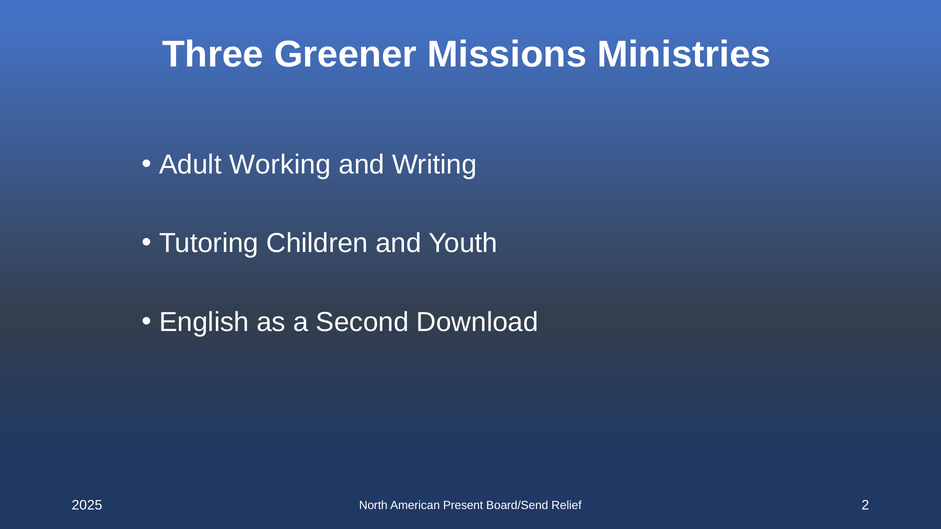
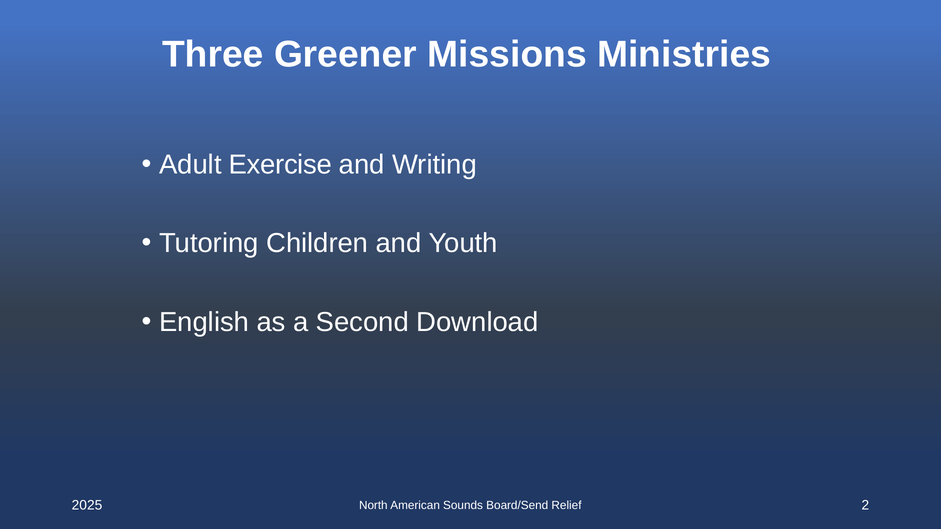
Working: Working -> Exercise (280, 165)
Present: Present -> Sounds (463, 505)
